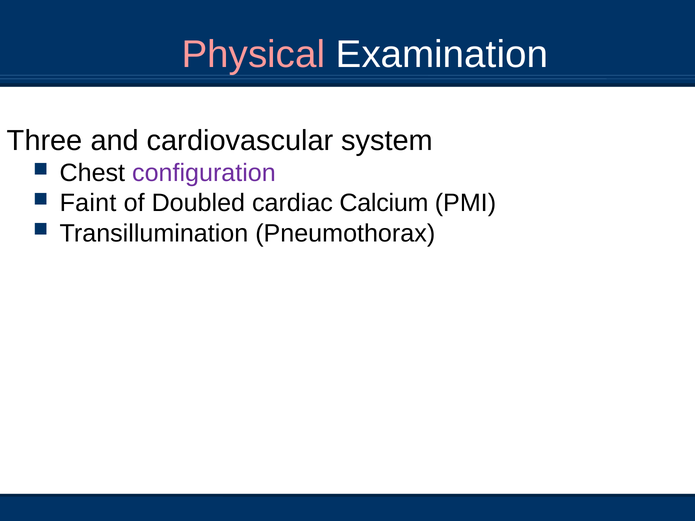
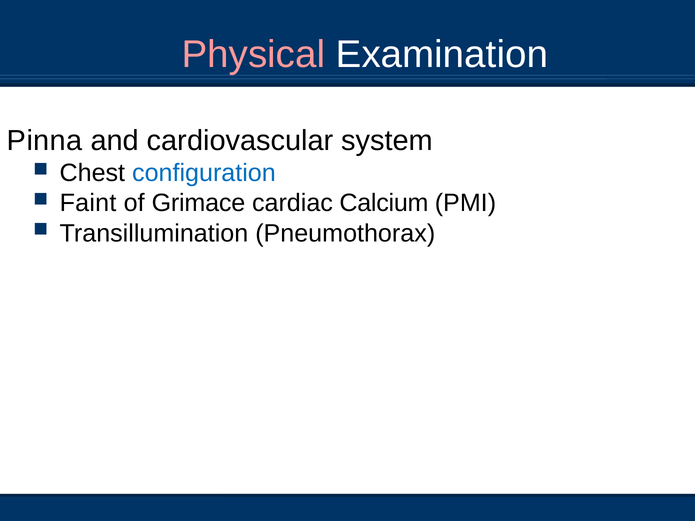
Three: Three -> Pinna (45, 141)
configuration colour: purple -> blue (204, 173)
Doubled: Doubled -> Grimace (198, 203)
